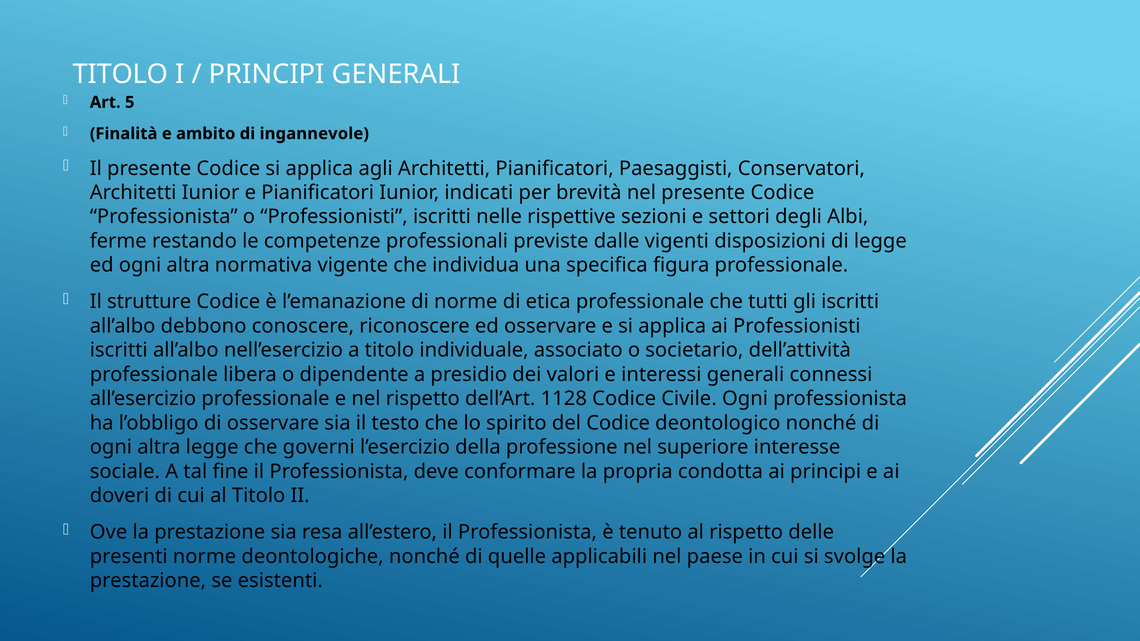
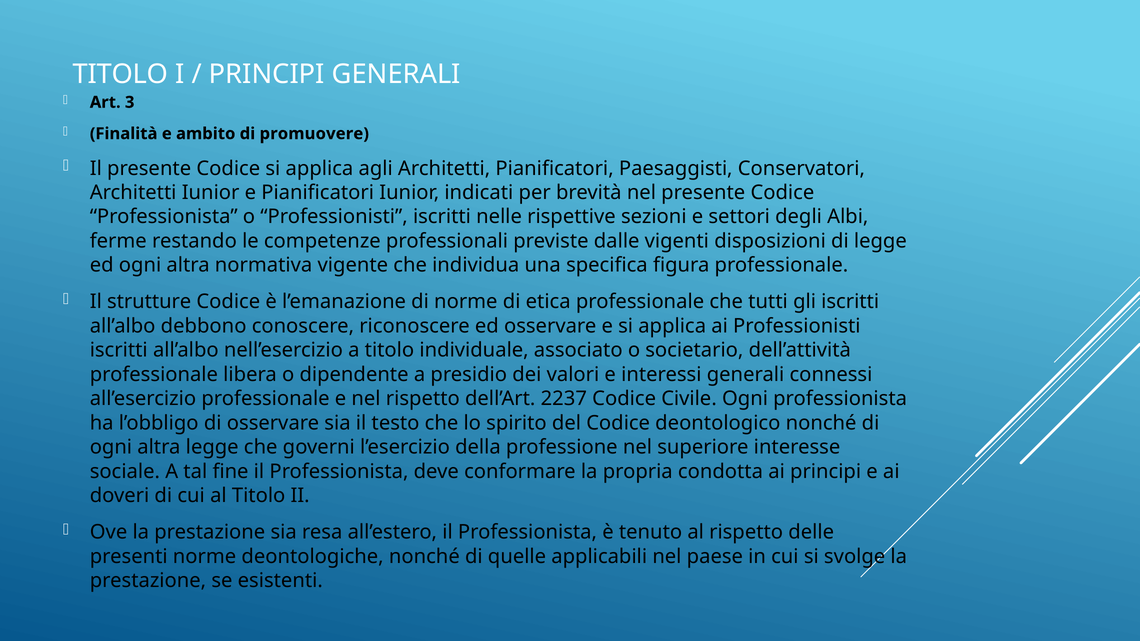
5: 5 -> 3 (130, 102)
ingannevole: ingannevole -> promuovere (314, 134)
1128: 1128 -> 2237 (564, 399)
